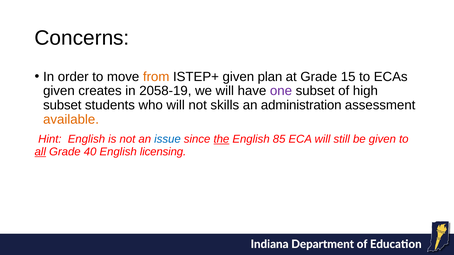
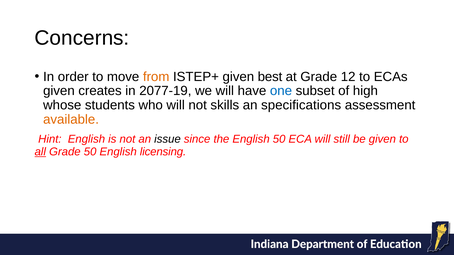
plan: plan -> best (270, 77)
15: 15 -> 12 (348, 77)
2058-19: 2058-19 -> 2077-19 (165, 91)
one colour: purple -> blue (281, 91)
subset: subset -> whose (62, 105)
administration: administration -> specifications (301, 105)
issue colour: blue -> black (167, 139)
the underline: present -> none (221, 139)
English 85: 85 -> 50 (279, 139)
Grade 40: 40 -> 50 (90, 152)
